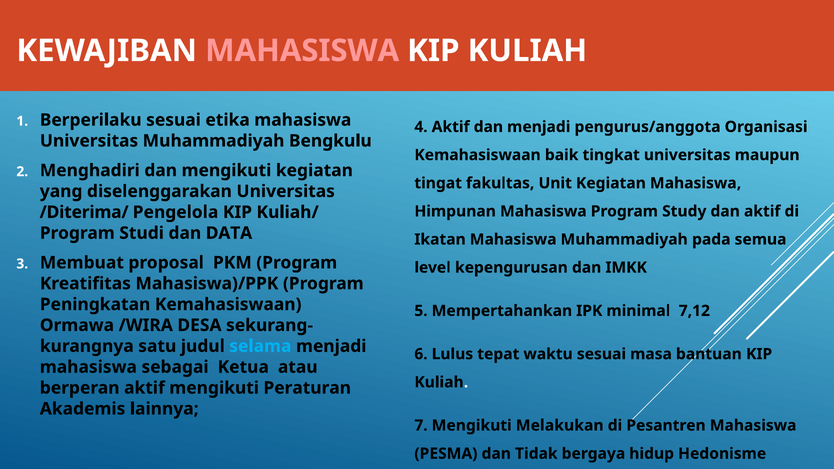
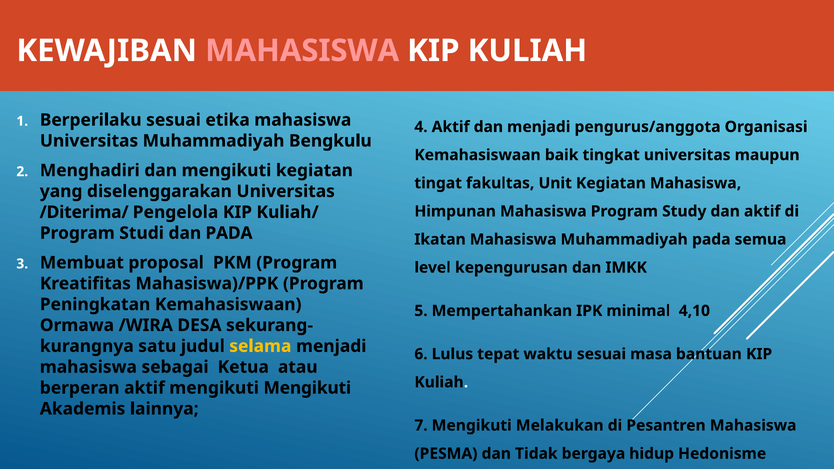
dan DATA: DATA -> PADA (229, 233)
7,12: 7,12 -> 4,10 (694, 311)
selama colour: light blue -> yellow (260, 346)
mengikuti Peraturan: Peraturan -> Mengikuti (307, 388)
